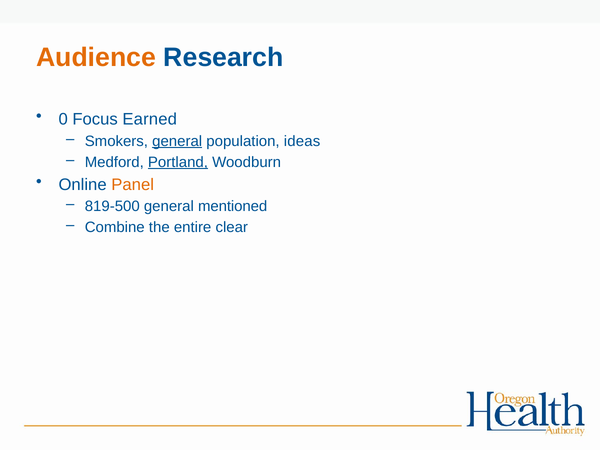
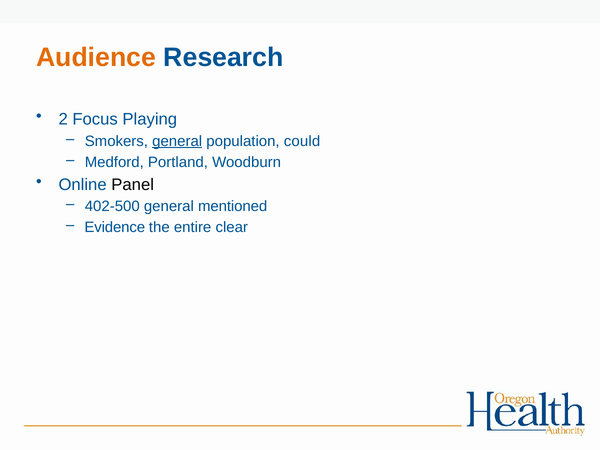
0: 0 -> 2 (63, 119)
Earned: Earned -> Playing (150, 119)
ideas: ideas -> could (302, 141)
Portland underline: present -> none (178, 162)
Panel colour: orange -> black (133, 185)
819-500: 819-500 -> 402-500 (112, 206)
Combine: Combine -> Evidence (115, 227)
